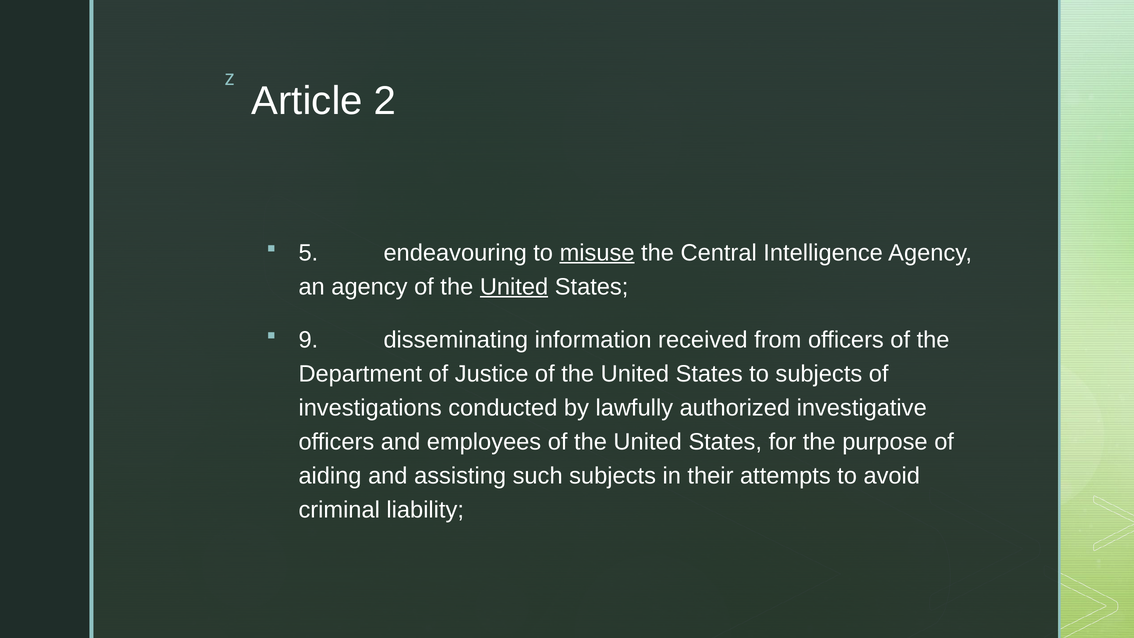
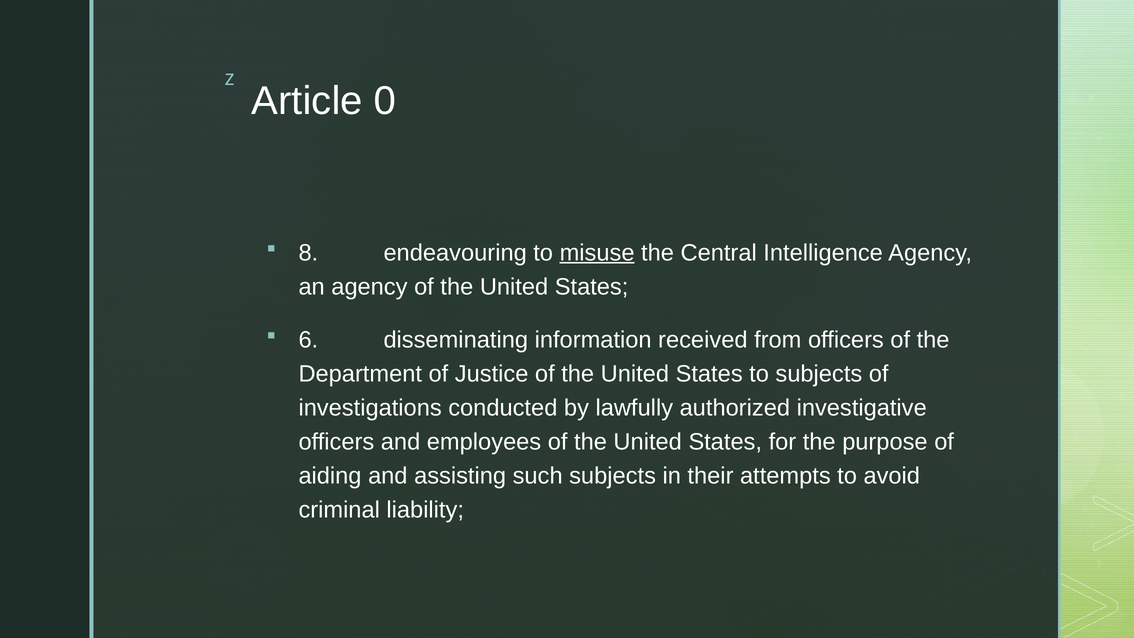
2: 2 -> 0 (385, 101)
5: 5 -> 8 (308, 253)
United underline: present -> none (514, 287)
9: 9 -> 6 (308, 340)
